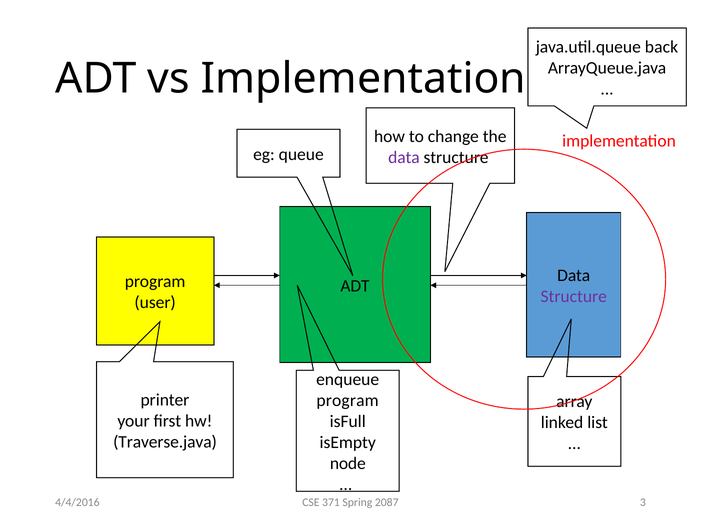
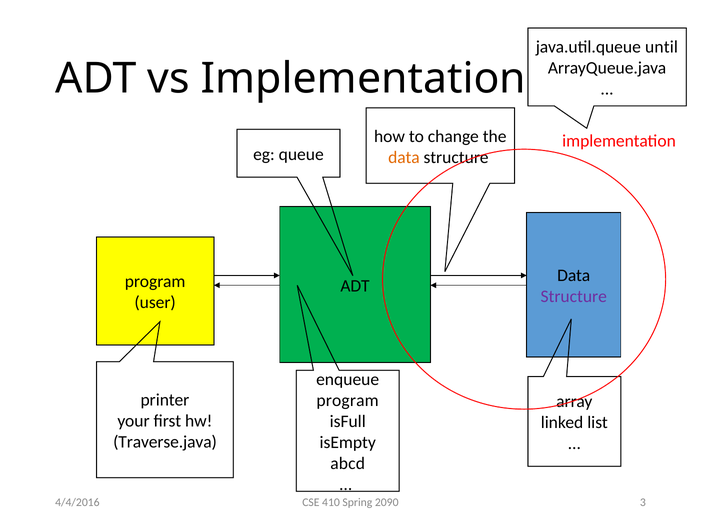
back: back -> until (661, 47)
data colour: purple -> orange (404, 157)
node: node -> abcd (348, 463)
371: 371 -> 410 (331, 502)
2087: 2087 -> 2090 (387, 502)
